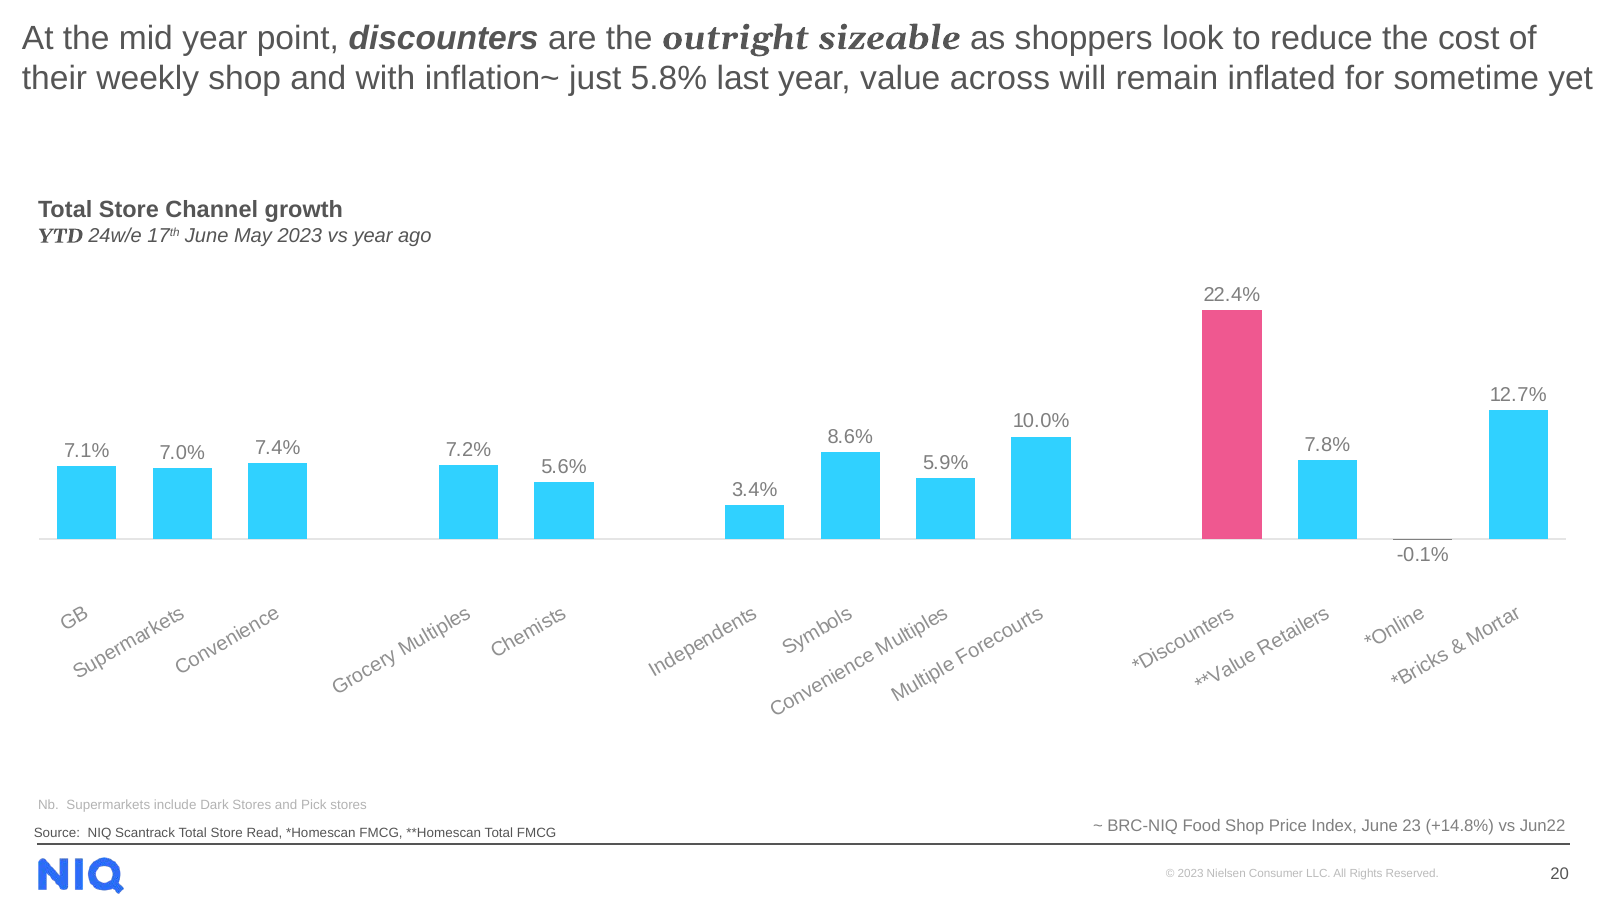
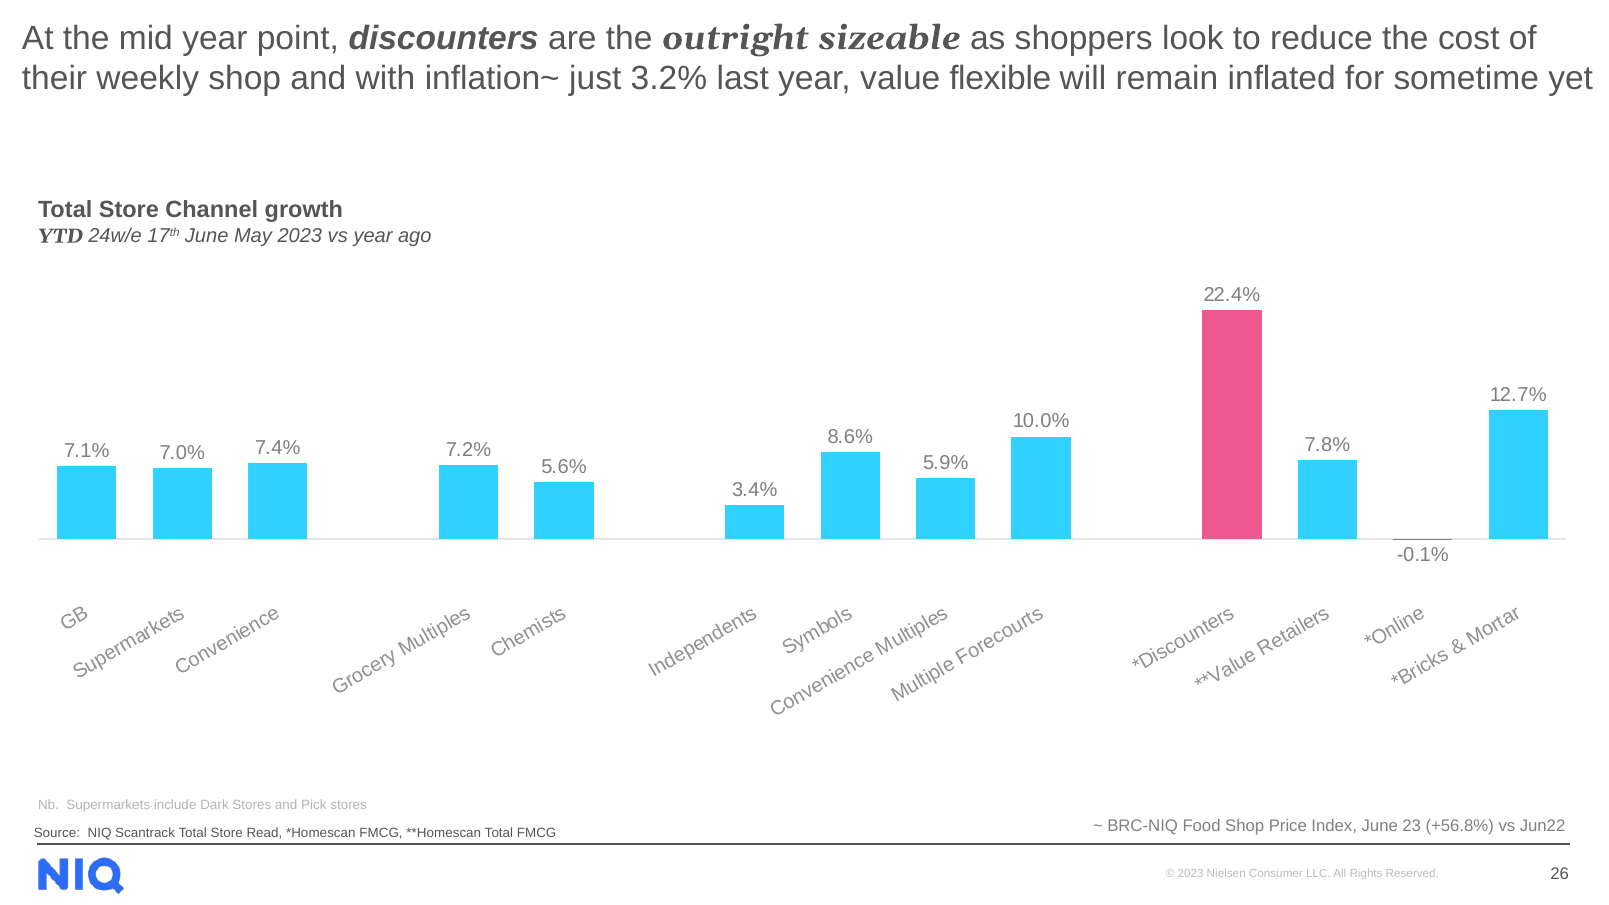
5.8%: 5.8% -> 3.2% (669, 78)
across: across -> flexible (1000, 78)
+14.8%: +14.8% -> +56.8% (1460, 826)
20: 20 -> 26 (1560, 874)
